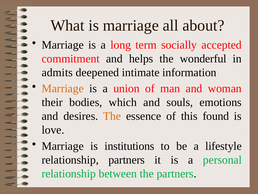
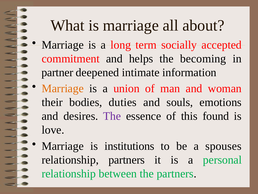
wonderful: wonderful -> becoming (203, 59)
admits: admits -> partner (57, 72)
which: which -> duties (123, 102)
The colour: orange -> purple (112, 116)
lifestyle: lifestyle -> spouses (223, 146)
